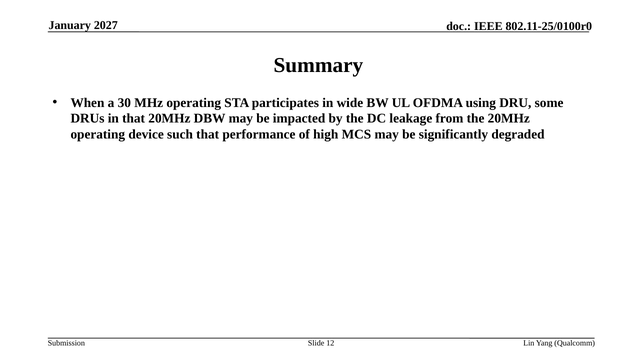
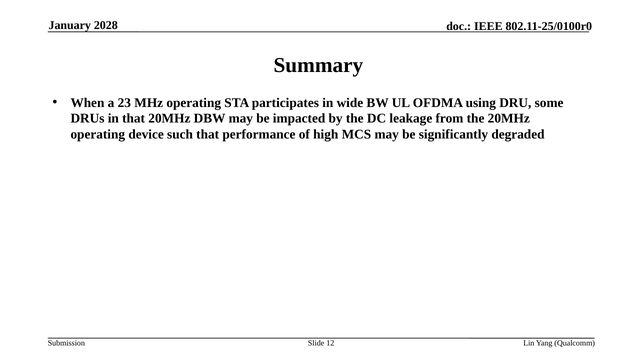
2027: 2027 -> 2028 (106, 25)
30: 30 -> 23 (124, 103)
